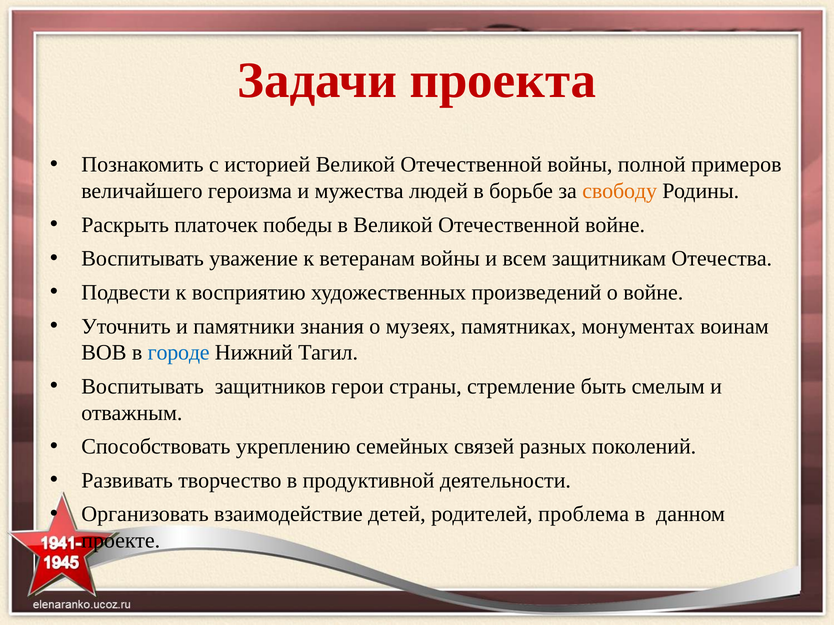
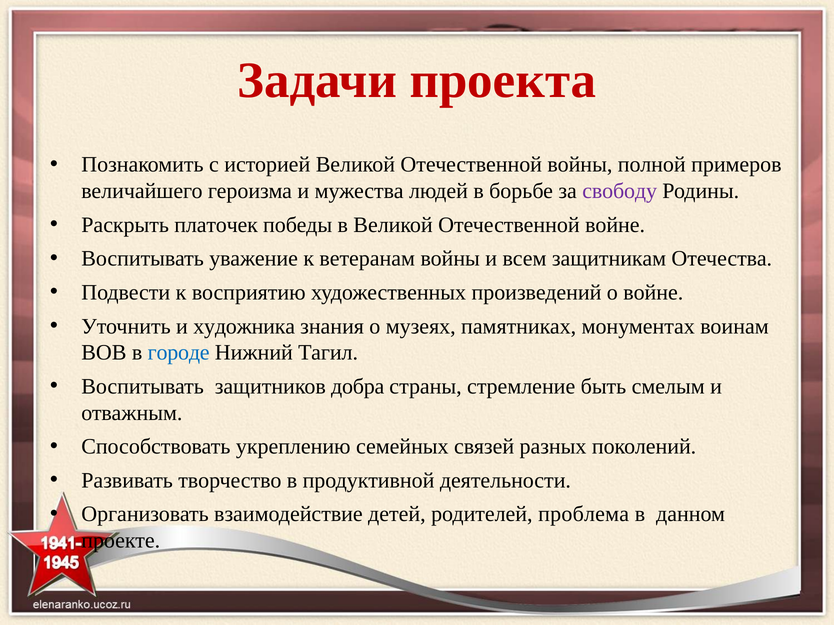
свободу colour: orange -> purple (620, 191)
памятники: памятники -> художника (244, 327)
герои: герои -> добра (358, 387)
